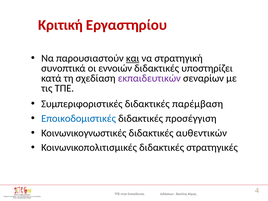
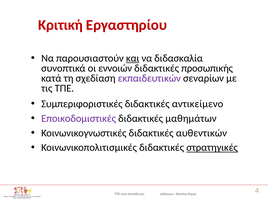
στρατηγική: στρατηγική -> διδασκαλία (179, 58)
υποστηρίζει: υποστηρίζει -> προσωπικής (207, 68)
παρέμβαση: παρέμβαση -> αντικείμενο (198, 104)
Εποικοδομιστικές colour: blue -> purple (79, 118)
προσέγγιση: προσέγγιση -> μαθημάτων (191, 118)
στρατηγικές underline: none -> present (212, 148)
